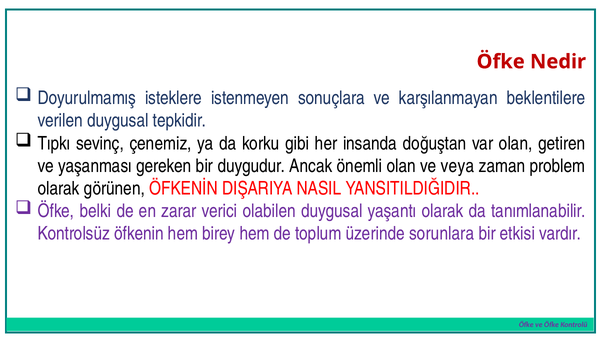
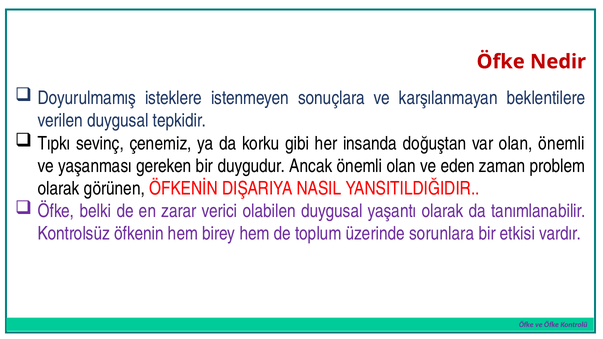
olan getiren: getiren -> önemli (562, 143)
veya: veya -> eden (458, 166)
